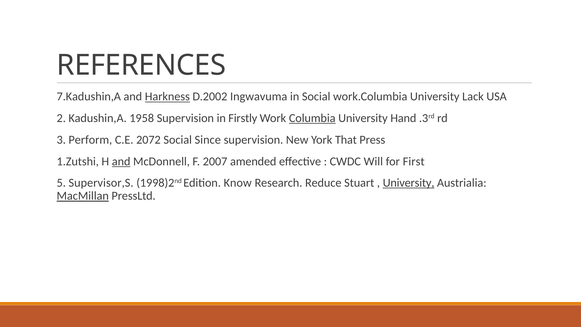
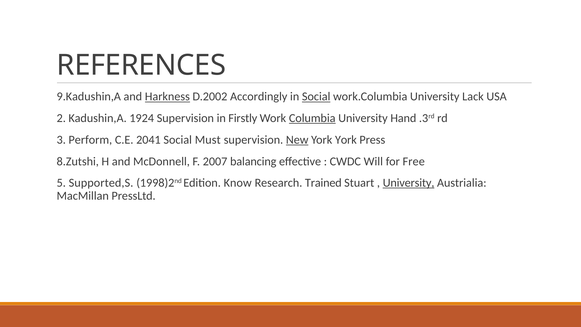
7.Kadushin,A: 7.Kadushin,A -> 9.Kadushin,A (89, 97)
Ingwavuma: Ingwavuma -> Accordingly (259, 97)
Social underline: none -> present (316, 97)
1958: 1958 -> 1924 (142, 118)
2072: 2072 -> 2041 (148, 140)
Since: Since -> Must (208, 140)
New underline: none -> present (297, 140)
York That: That -> York (346, 140)
1.Zutshi: 1.Zutshi -> 8.Zutshi (78, 161)
and underline: present -> none (121, 161)
amended: amended -> balancing (253, 161)
First: First -> Free (414, 161)
Supervisor,S: Supervisor,S -> Supported,S (101, 183)
Reduce: Reduce -> Trained (323, 183)
MacMillan underline: present -> none (83, 196)
